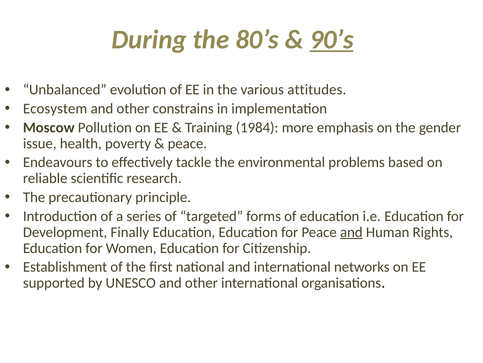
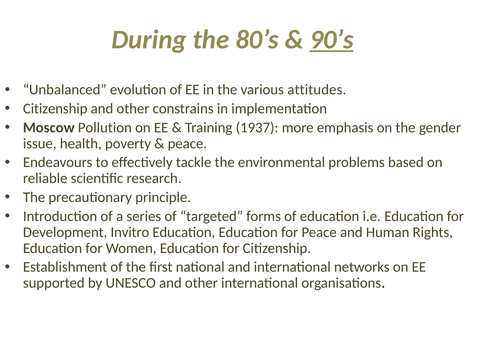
Ecosystem: Ecosystem -> Citizenship (55, 108)
1984: 1984 -> 1937 (257, 127)
Finally: Finally -> Invitro (130, 232)
and underline: present -> none (351, 232)
